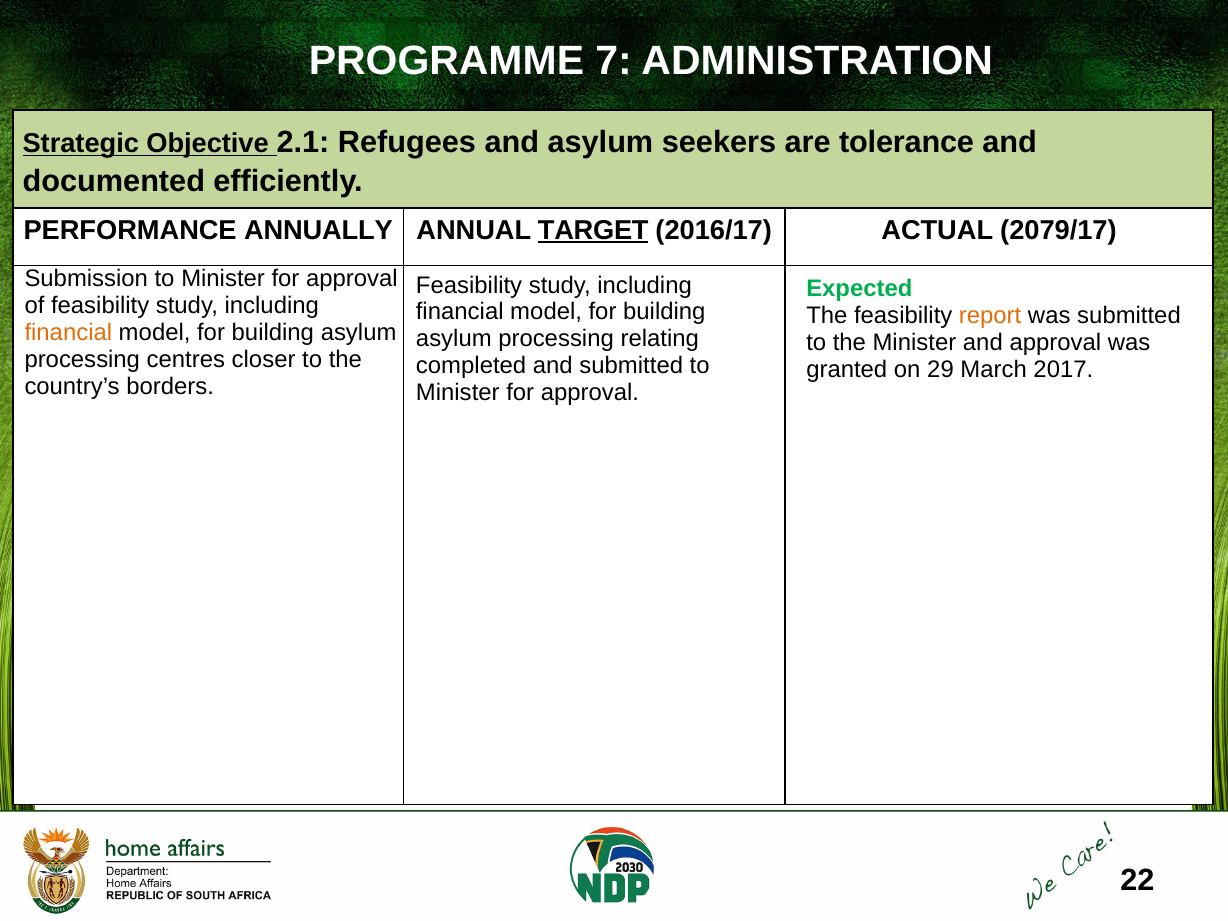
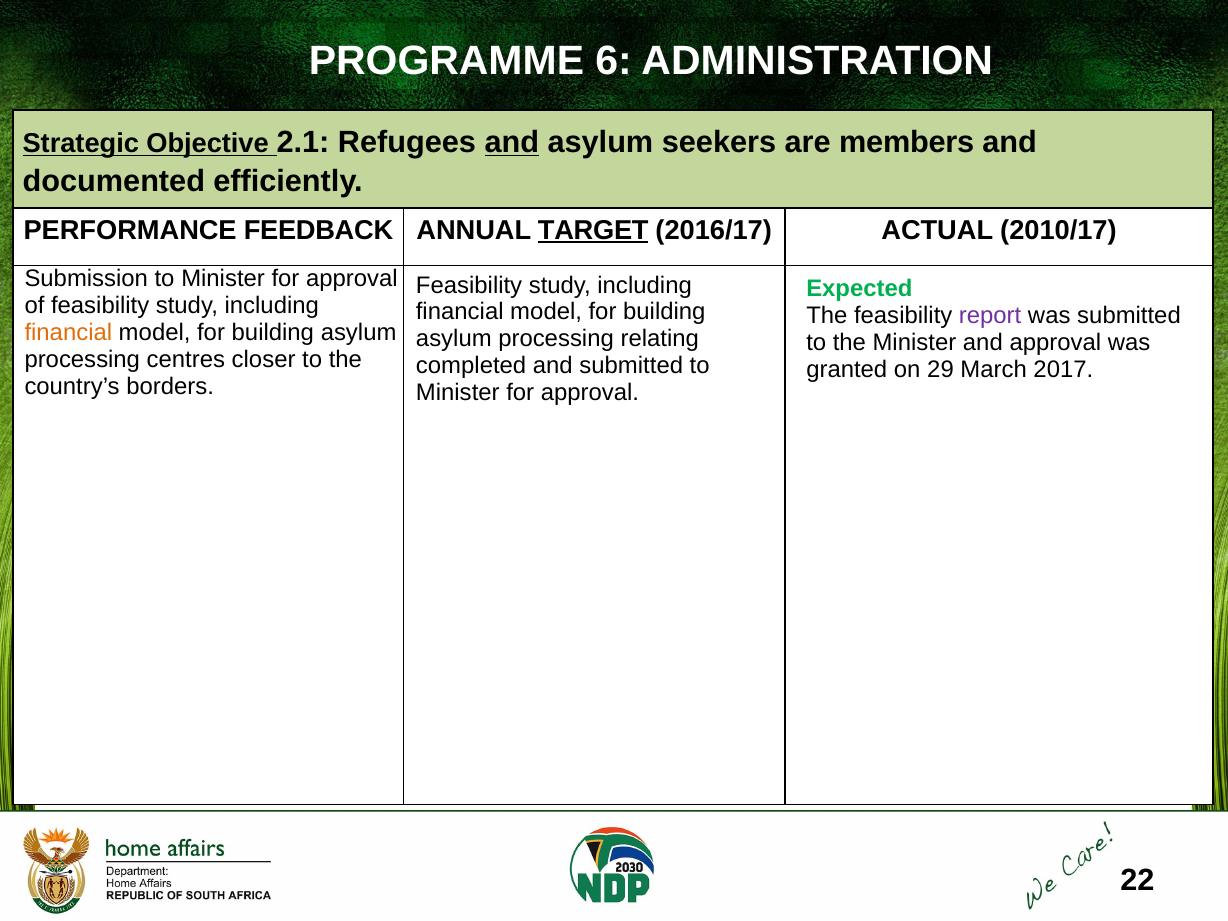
7: 7 -> 6 (614, 61)
and underline: none -> present (512, 142)
tolerance: tolerance -> members (907, 142)
ANNUALLY: ANNUALLY -> FEEDBACK (319, 231)
2079/17: 2079/17 -> 2010/17 (1058, 231)
report colour: orange -> purple (990, 316)
